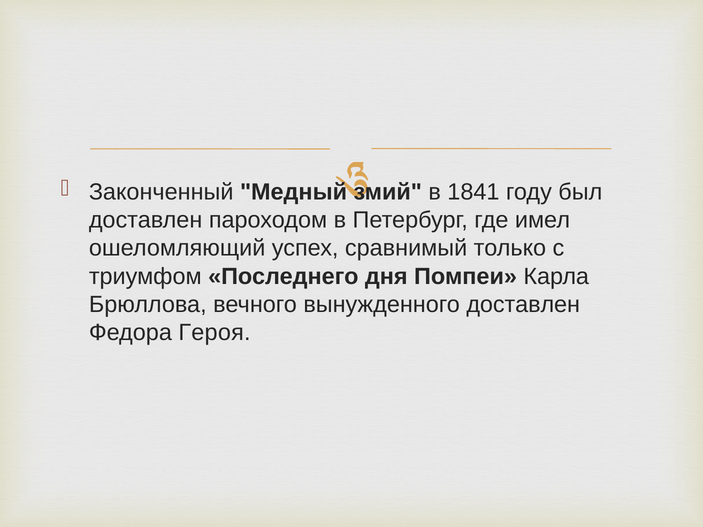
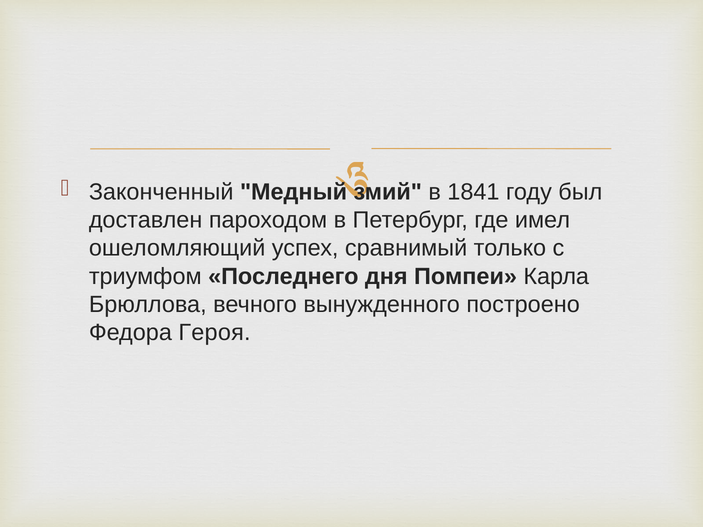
вынужденного доставлен: доставлен -> построено (523, 305)
